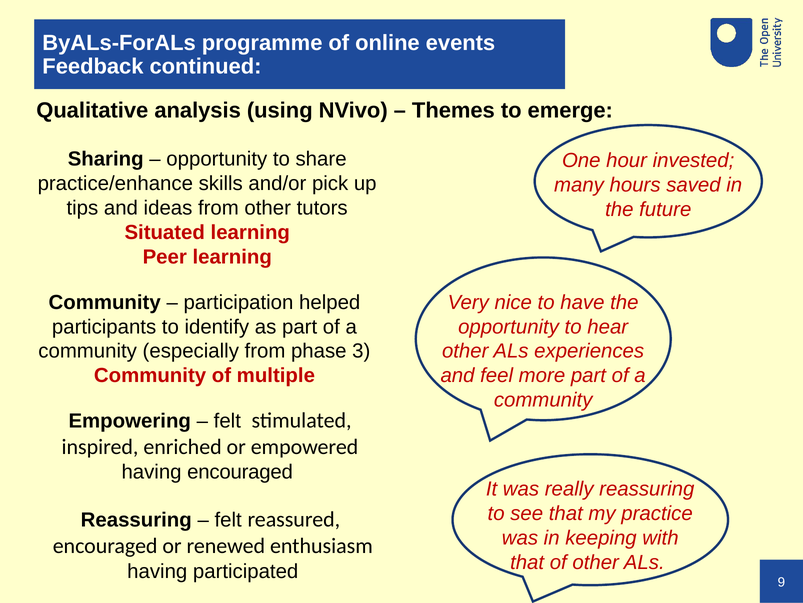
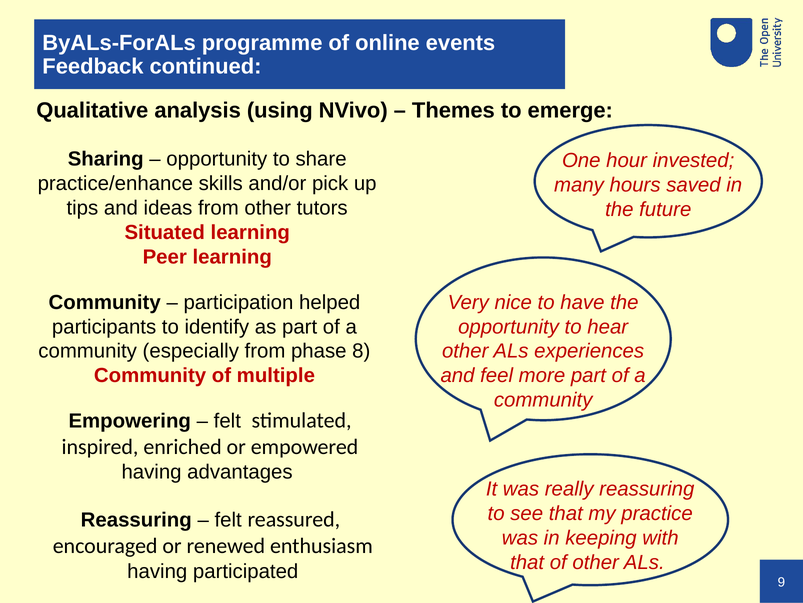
3: 3 -> 8 (361, 351)
having encouraged: encouraged -> advantages (240, 472)
